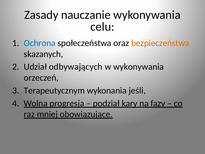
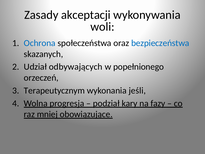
nauczanie: nauczanie -> akceptacji (86, 15)
celu: celu -> woli (102, 27)
bezpieczeństwa colour: orange -> blue (160, 43)
w wykonywania: wykonywania -> popełnionego (139, 67)
